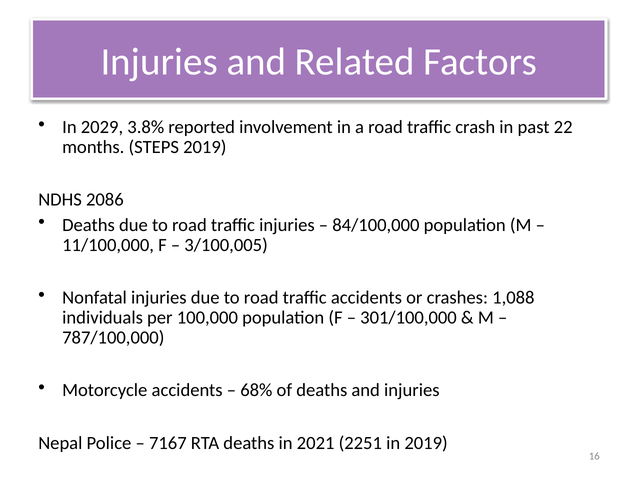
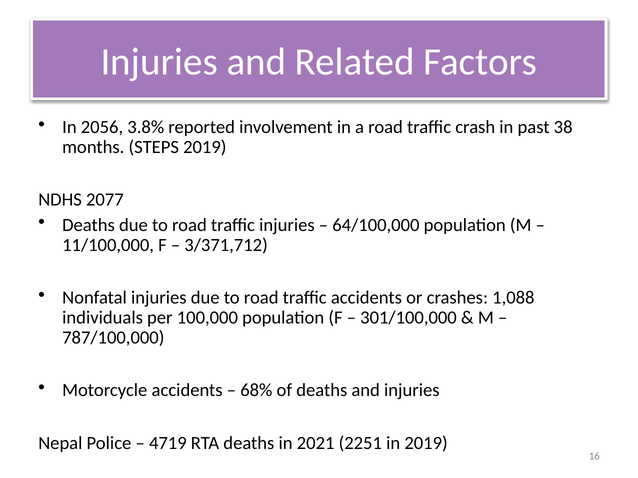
2029: 2029 -> 2056 (102, 127)
22: 22 -> 38 (563, 127)
2086: 2086 -> 2077 (105, 200)
84/100,000: 84/100,000 -> 64/100,000 (376, 225)
3/100,005: 3/100,005 -> 3/371,712 (226, 245)
7167: 7167 -> 4719 (168, 443)
